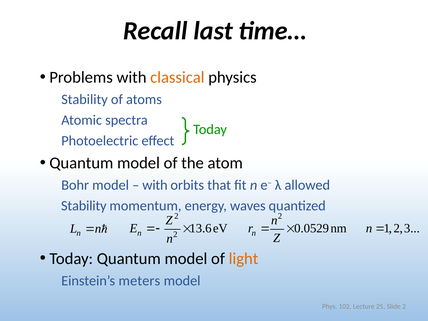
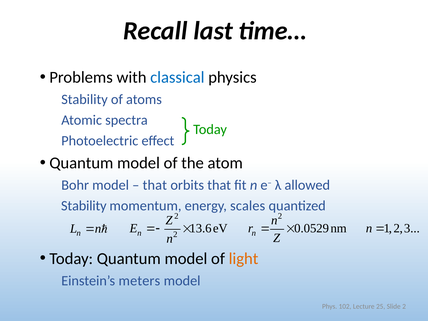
classical colour: orange -> blue (177, 77)
with: with -> that (155, 185)
waves: waves -> scales (248, 206)
